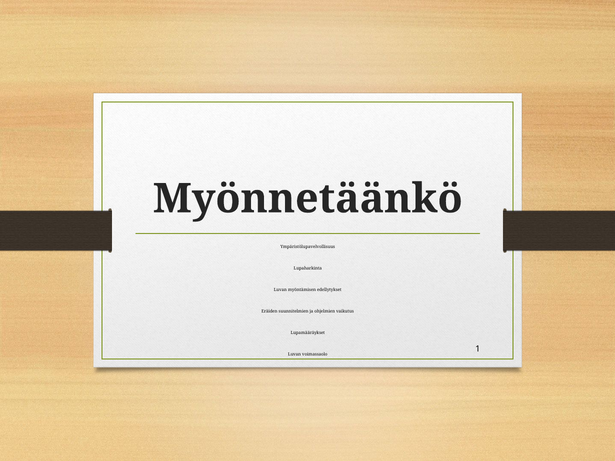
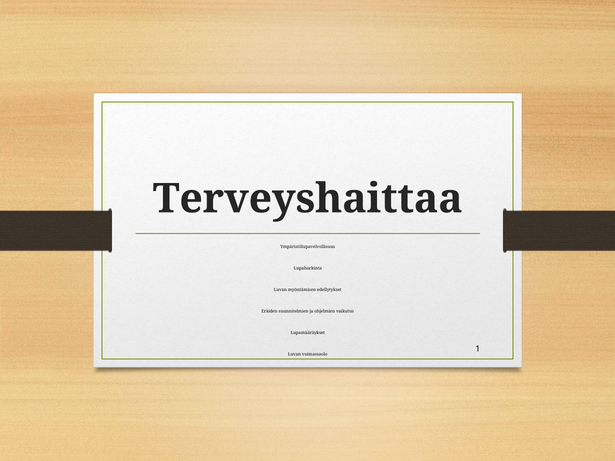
Myönnetäänkö: Myönnetäänkö -> Terveyshaittaa (308, 199)
